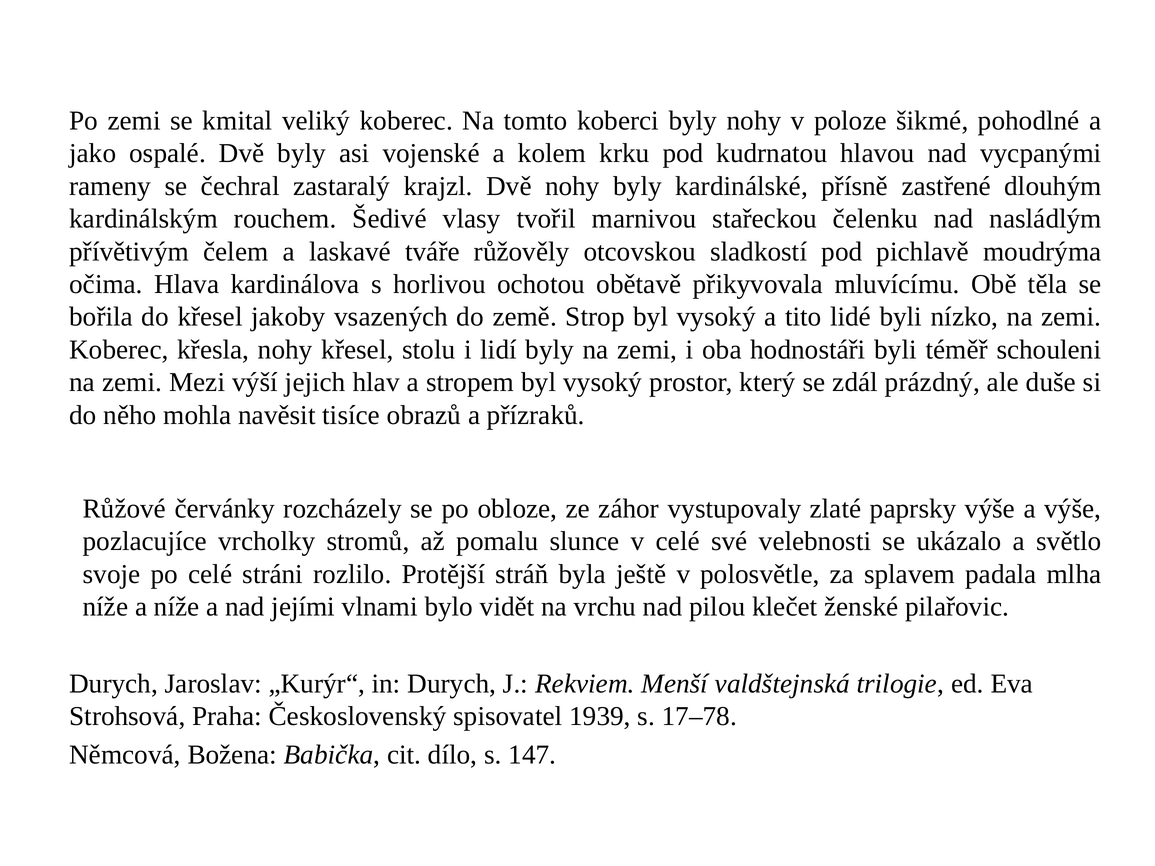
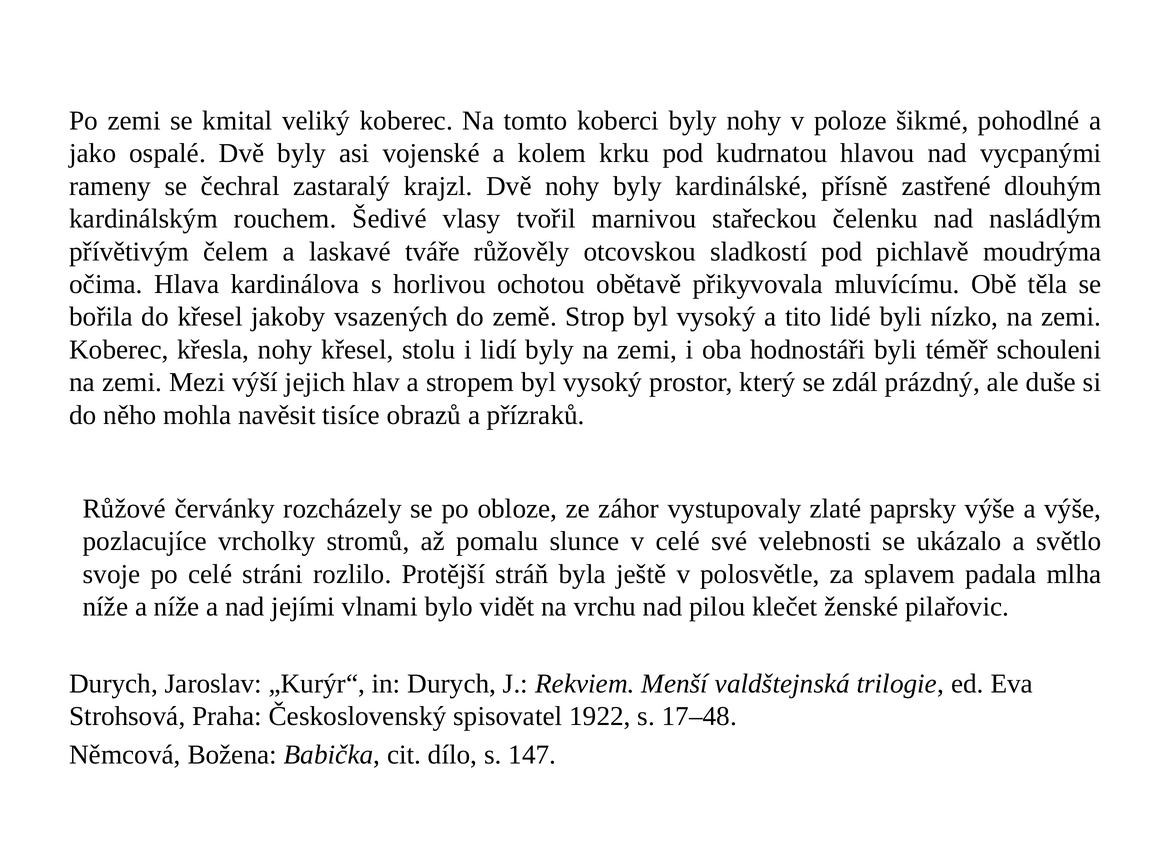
1939: 1939 -> 1922 (600, 717)
17–78: 17–78 -> 17–48 (699, 717)
